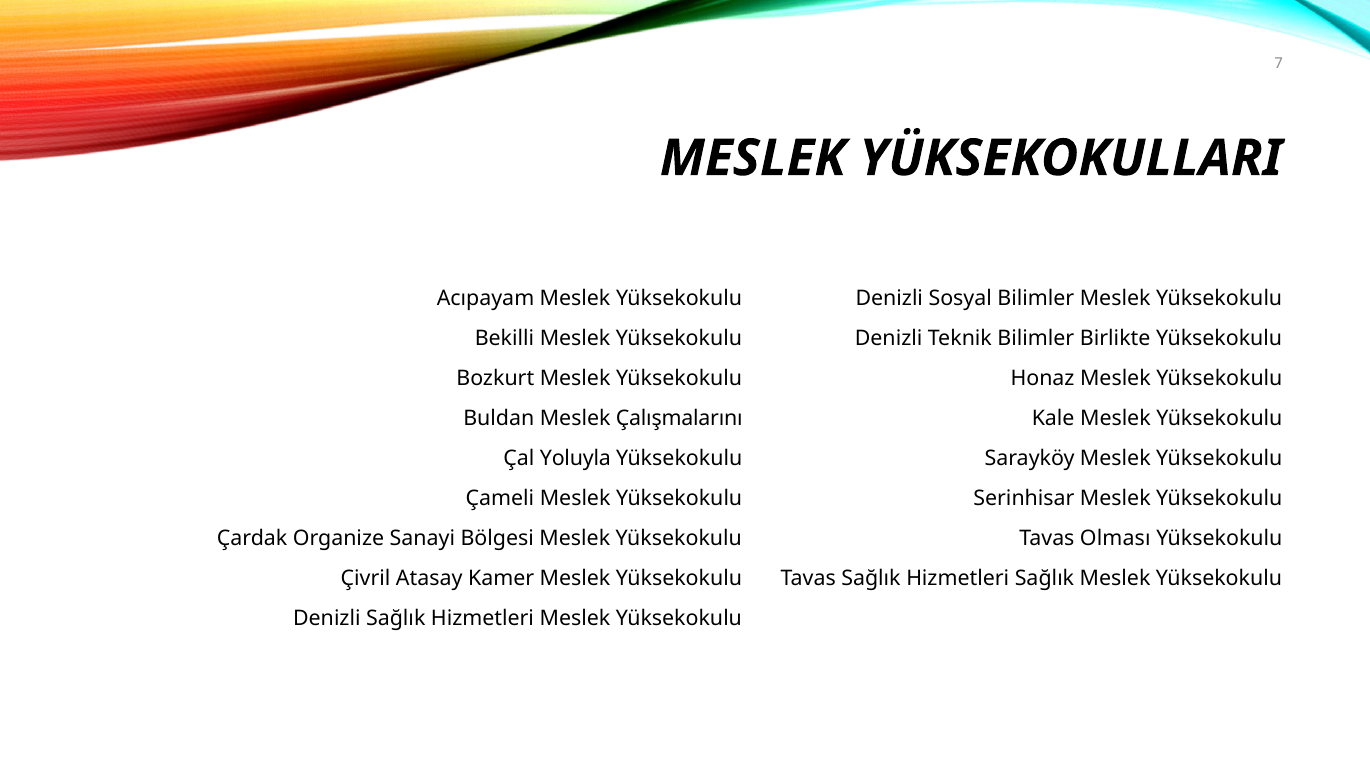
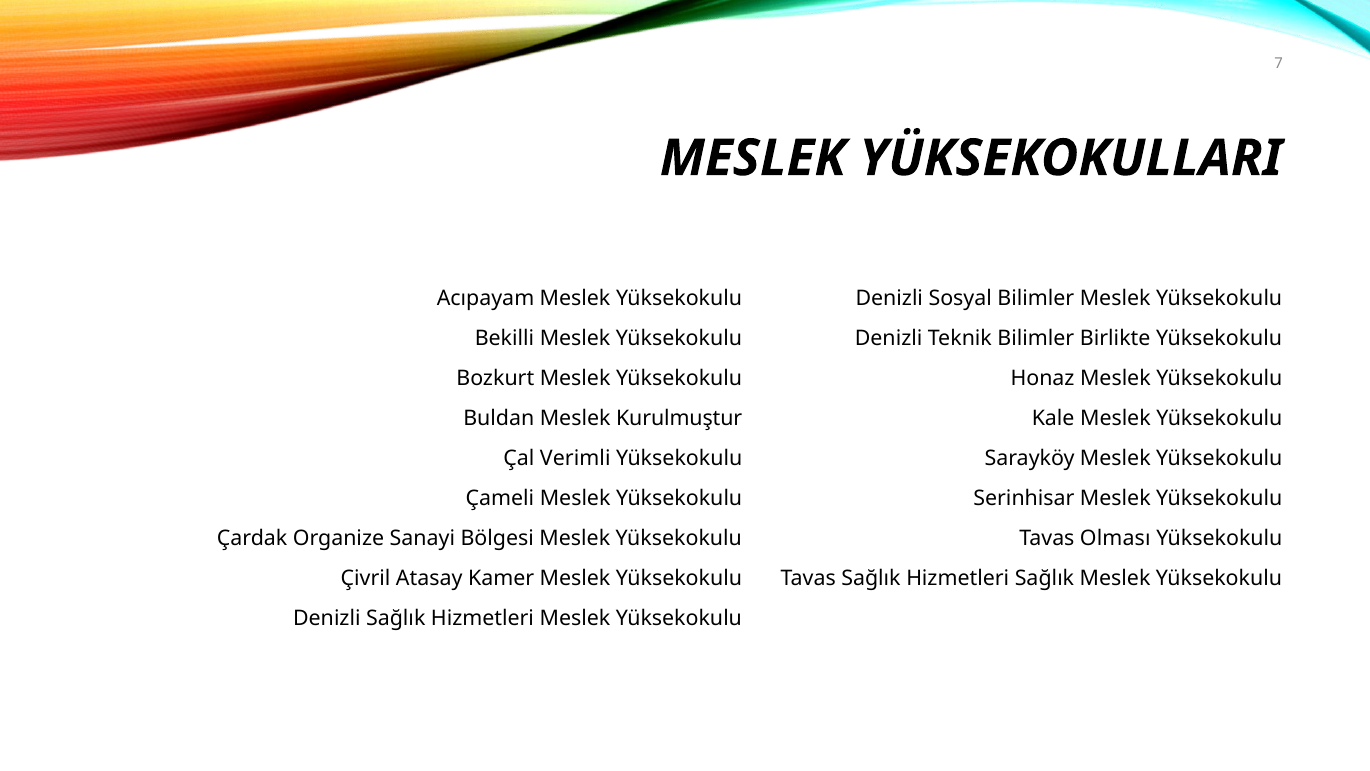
Çalışmalarını: Çalışmalarını -> Kurulmuştur (679, 418)
Yoluyla: Yoluyla -> Verimli (575, 458)
